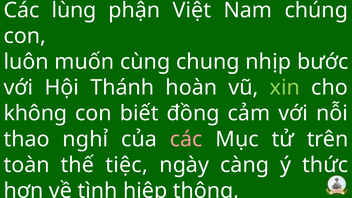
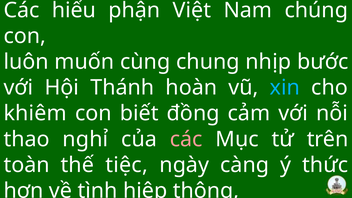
lùng: lùng -> hiểu (74, 10)
xin colour: light green -> light blue (285, 88)
không: không -> khiêm (35, 113)
